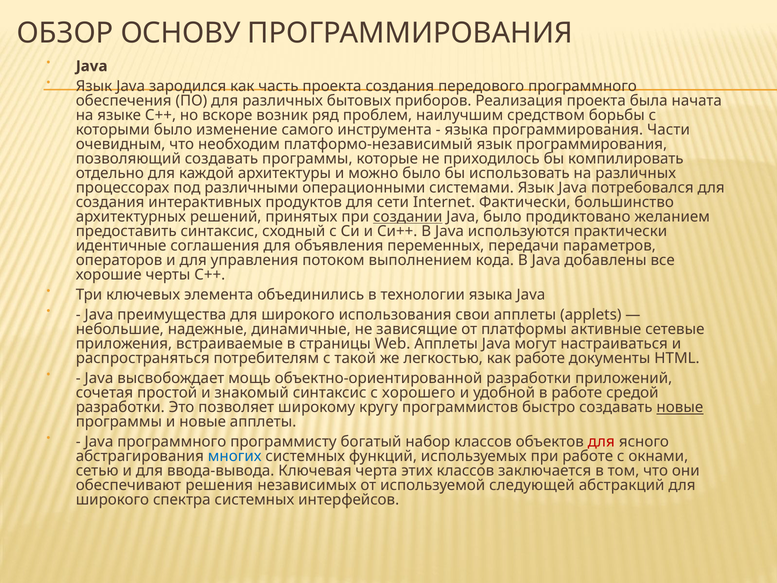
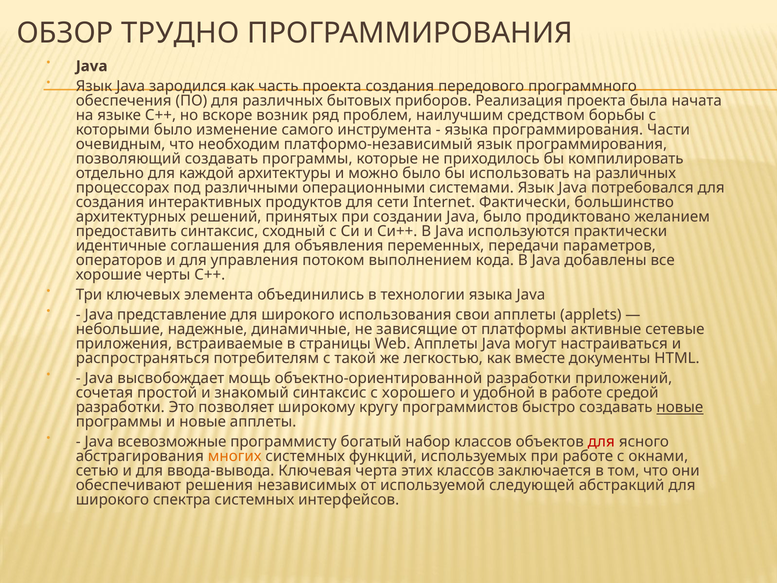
ОСНОВУ: ОСНОВУ -> ТРУДНО (180, 33)
создании underline: present -> none (408, 217)
преимущества: преимущества -> представление (172, 315)
как работе: работе -> вместе (540, 358)
Java программного: программного -> всевозможные (172, 442)
многих colour: blue -> orange (235, 456)
